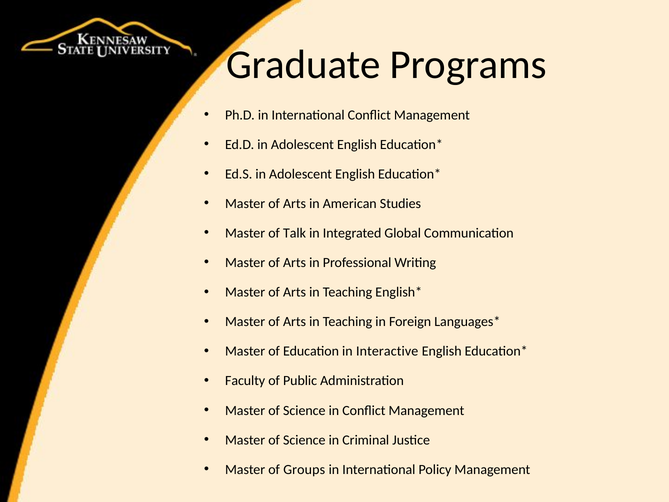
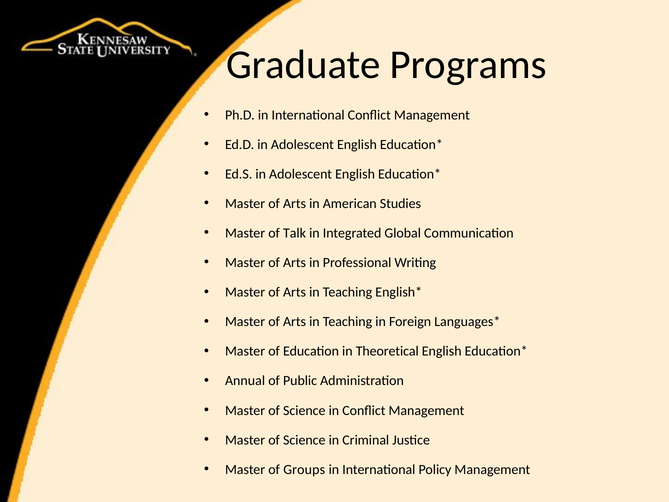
Interactive: Interactive -> Theoretical (387, 351)
Faculty: Faculty -> Annual (245, 381)
